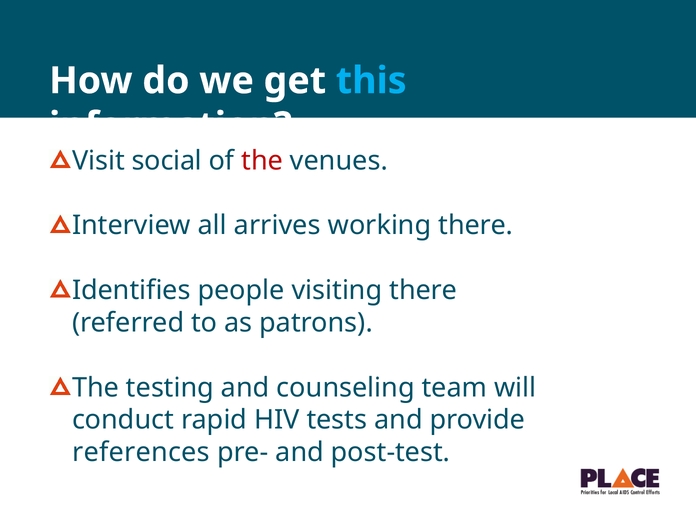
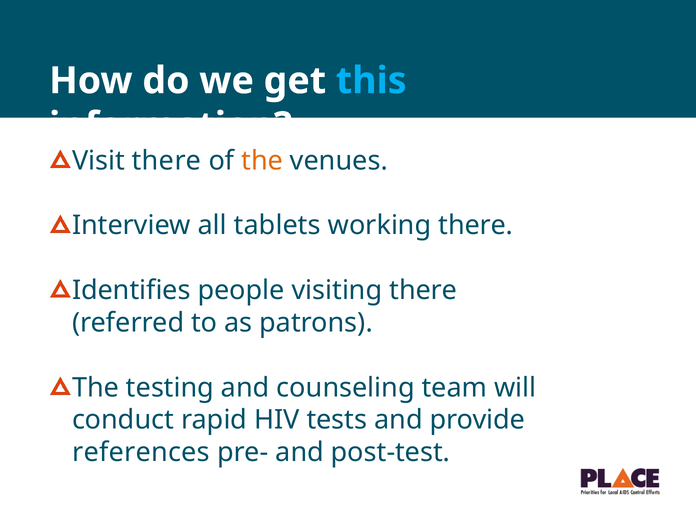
Visit social: social -> there (167, 161)
the colour: red -> orange (262, 161)
arrives: arrives -> tablets (277, 226)
